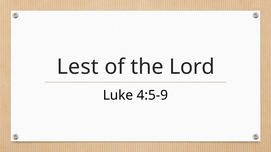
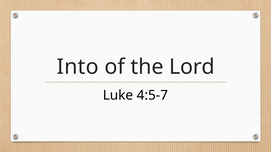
Lest: Lest -> Into (78, 67)
4:5-9: 4:5-9 -> 4:5-7 (152, 96)
